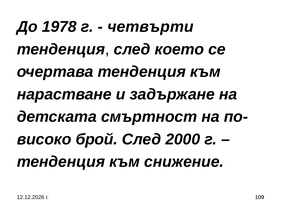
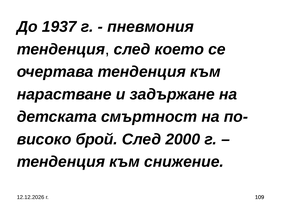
1978: 1978 -> 1937 (59, 27)
четвърти: четвърти -> пневмония (151, 27)
